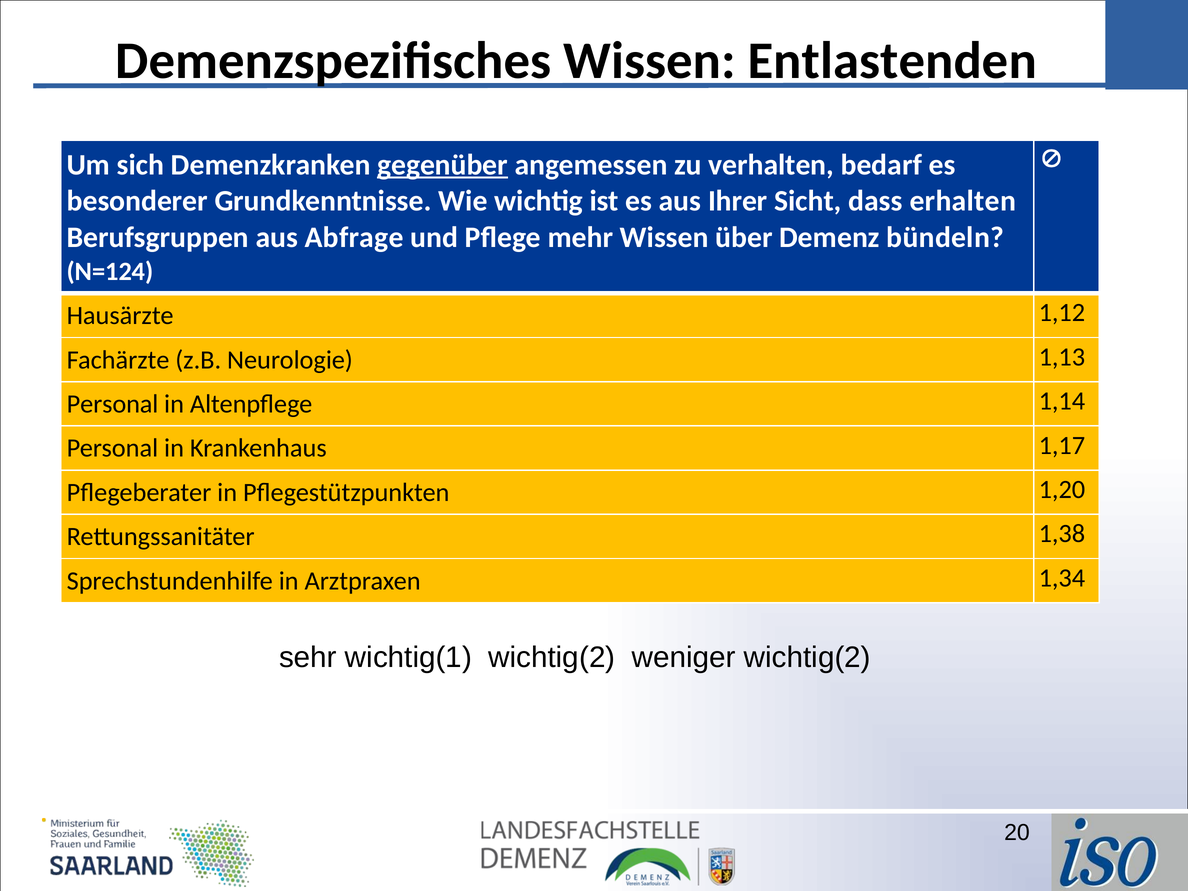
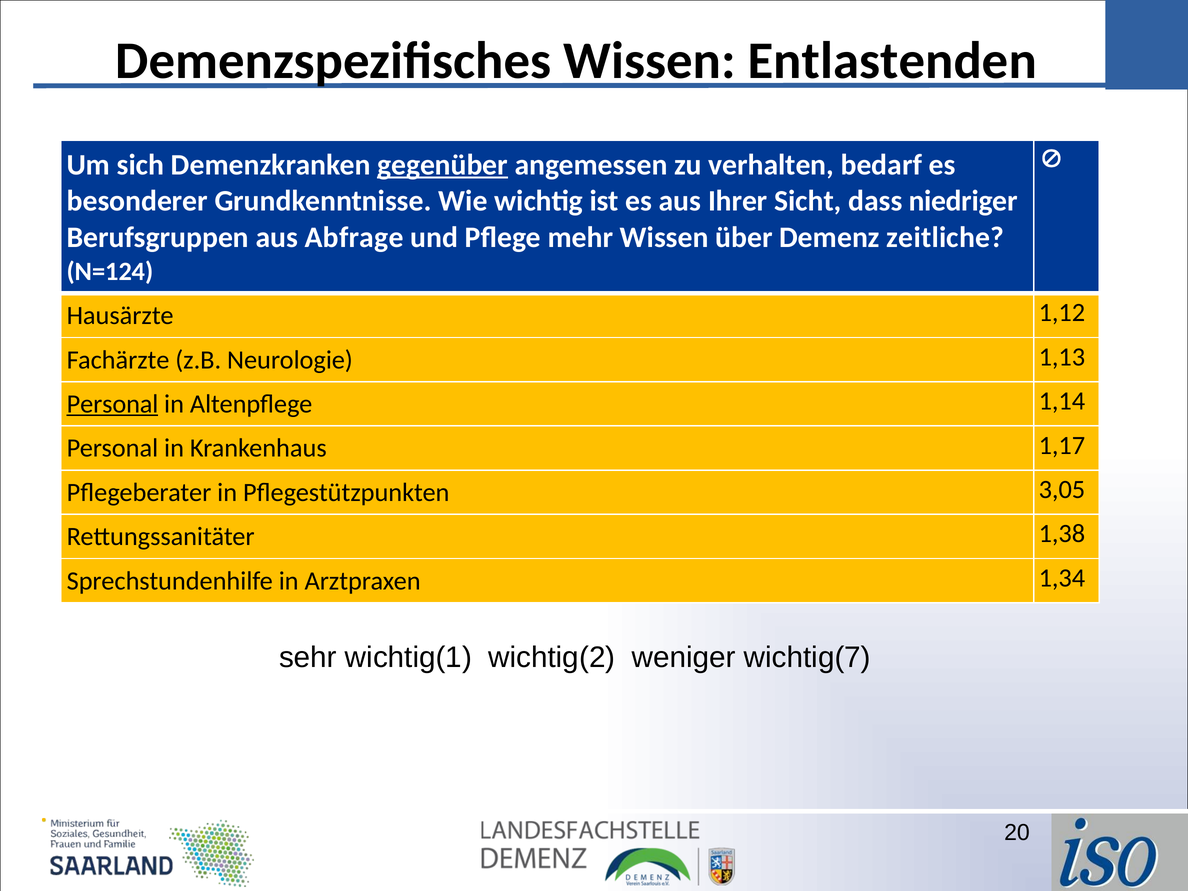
erhalten: erhalten -> niedriger (963, 201)
bündeln: bündeln -> zeitliche (945, 237)
Personal underline: none -> present (113, 404)
1,20: 1,20 -> 3,05 (1062, 490)
weniger wichtig(2: wichtig(2 -> wichtig(7 (807, 657)
